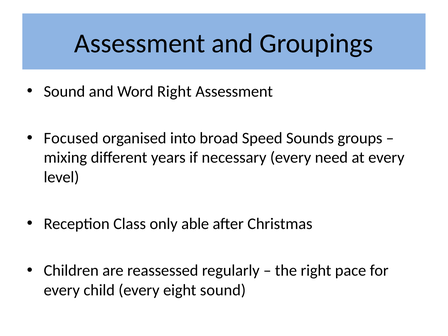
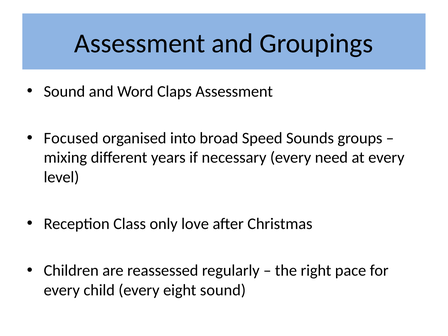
Word Right: Right -> Claps (174, 91)
able: able -> love (195, 224)
